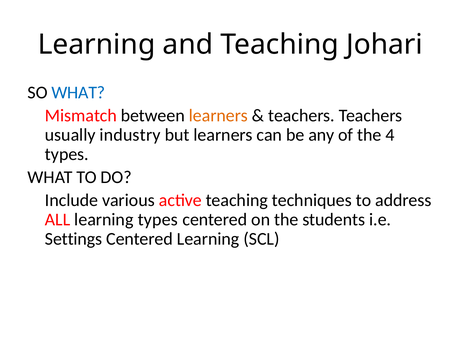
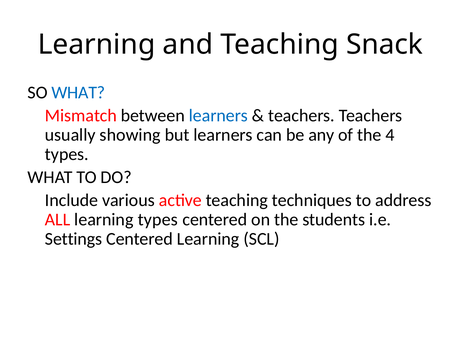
Johari: Johari -> Snack (384, 45)
learners colour: orange -> blue (218, 116)
industry: industry -> showing (130, 135)
